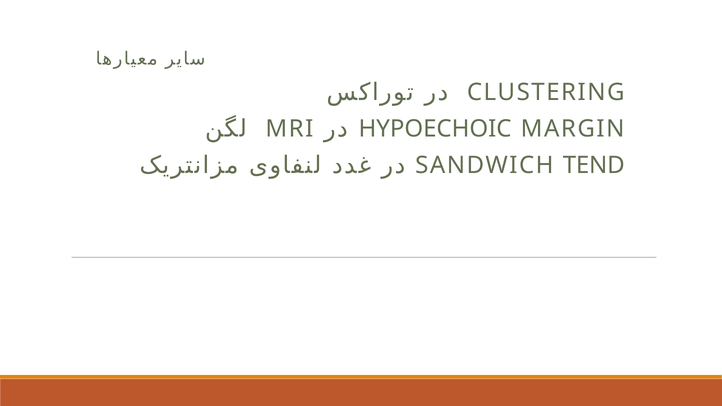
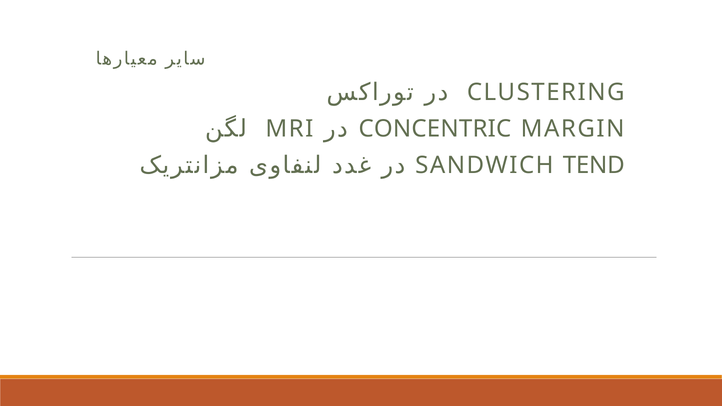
HYPOECHOIC: HYPOECHOIC -> CONCENTRIC (435, 129)
